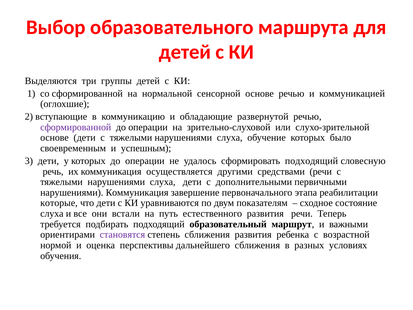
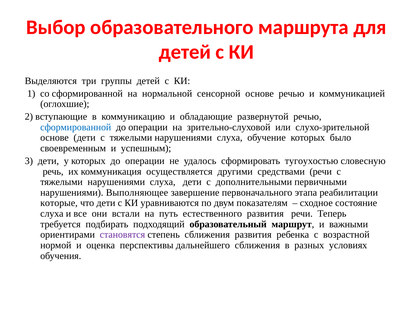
сформированной colour: purple -> blue (76, 127)
сформировать подходящий: подходящий -> тугоухостью (312, 161)
нарушениями Коммуникация: Коммуникация -> Выполняющее (137, 192)
